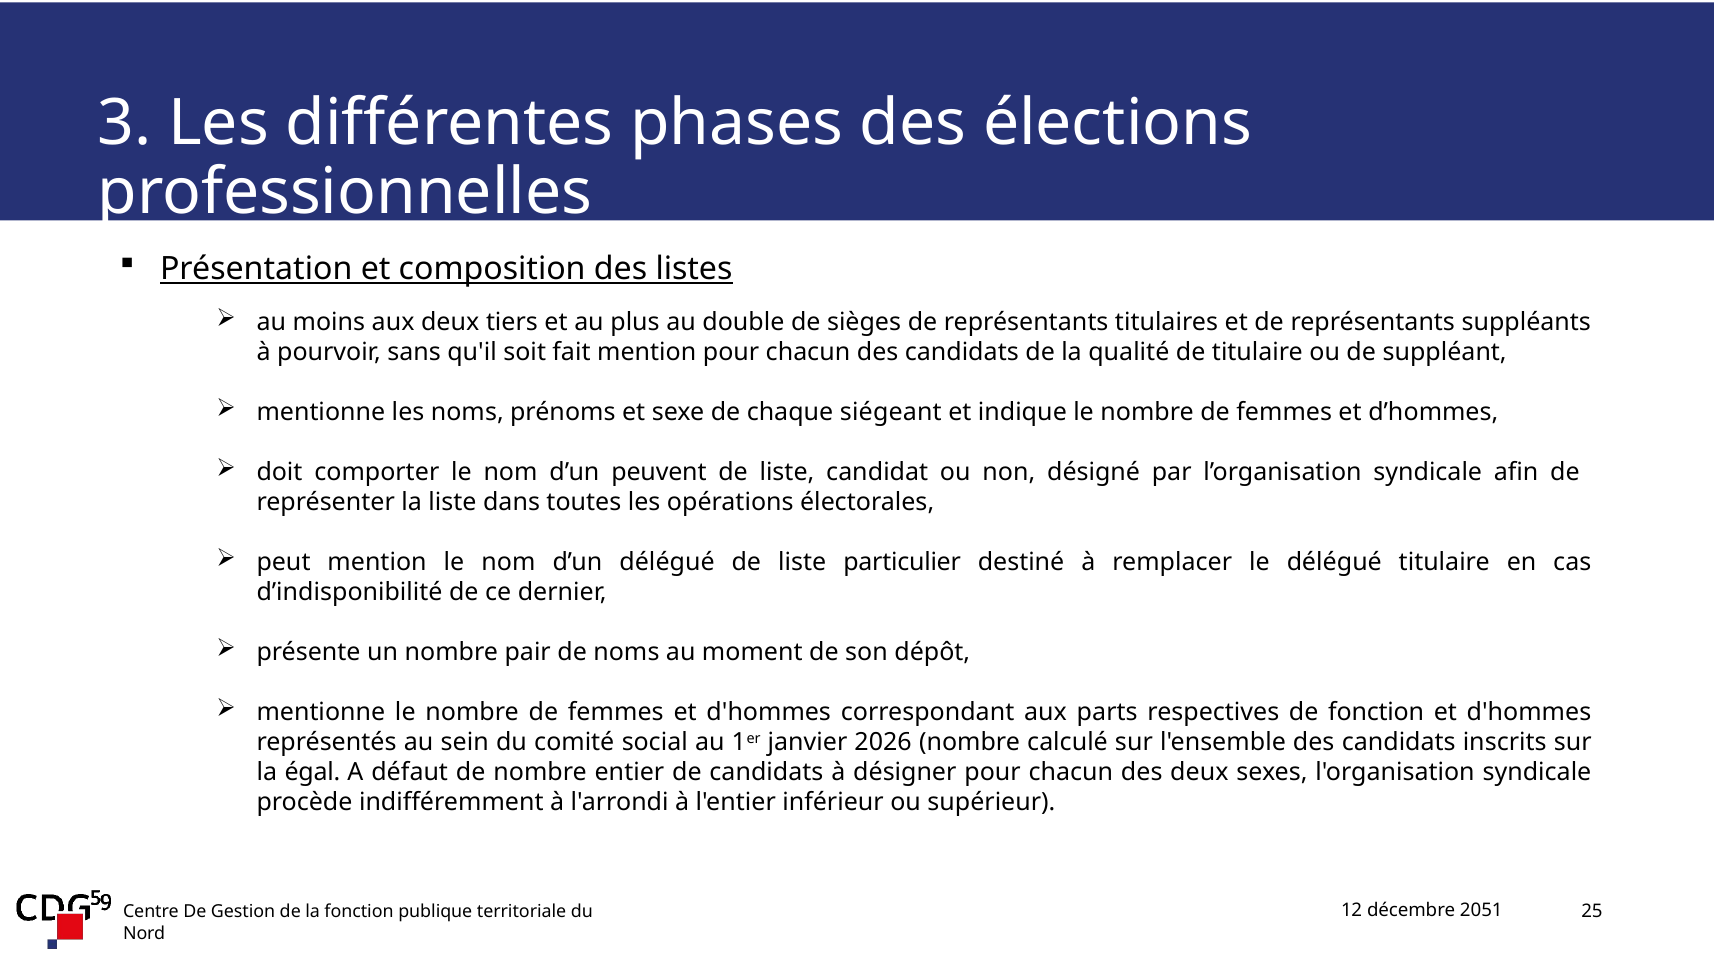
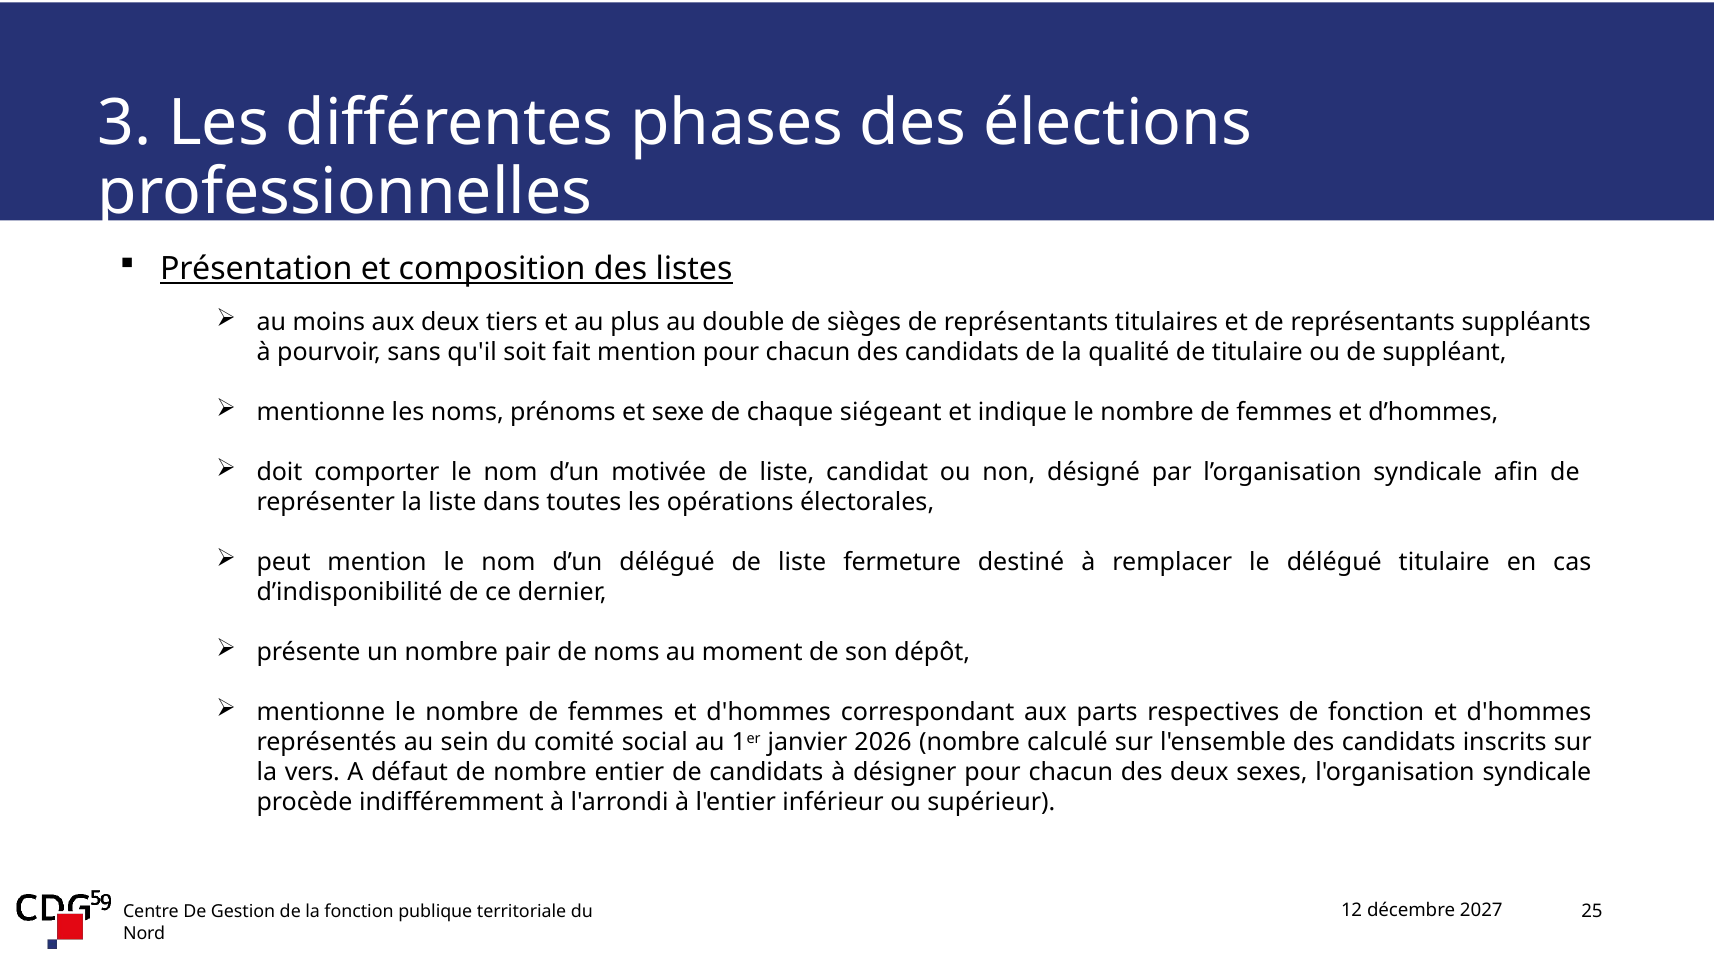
peuvent: peuvent -> motivée (659, 472)
particulier: particulier -> fermeture (902, 562)
égal: égal -> vers (312, 772)
2051: 2051 -> 2027 (1481, 911)
